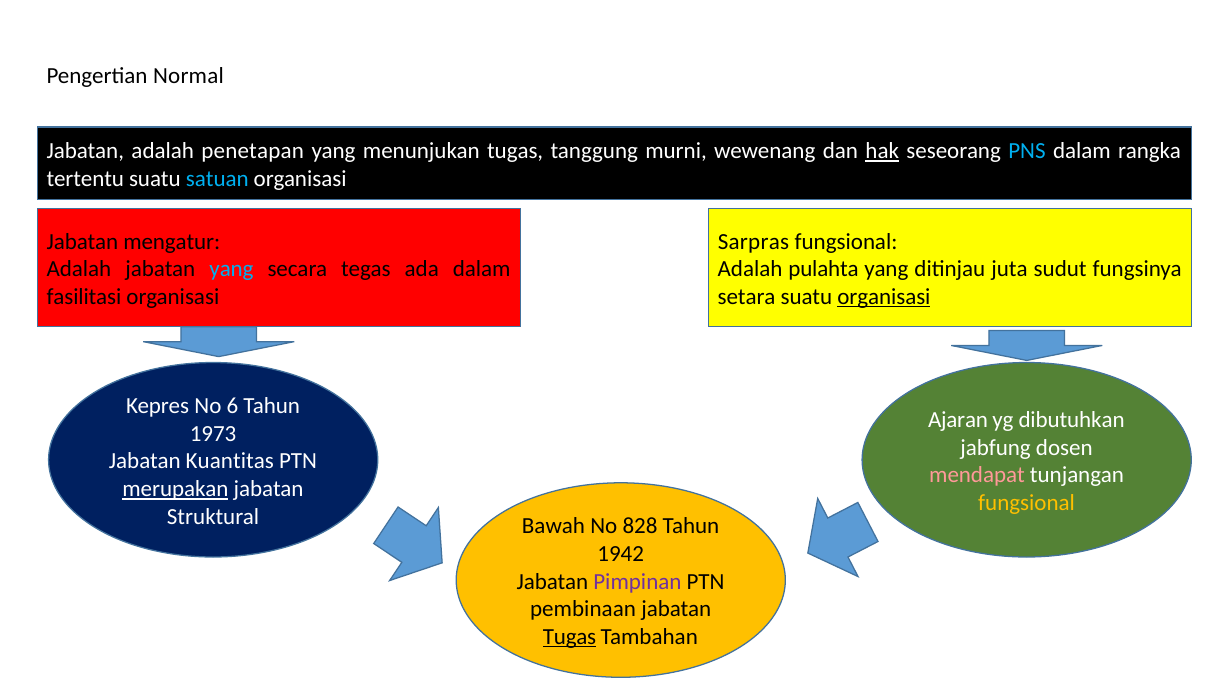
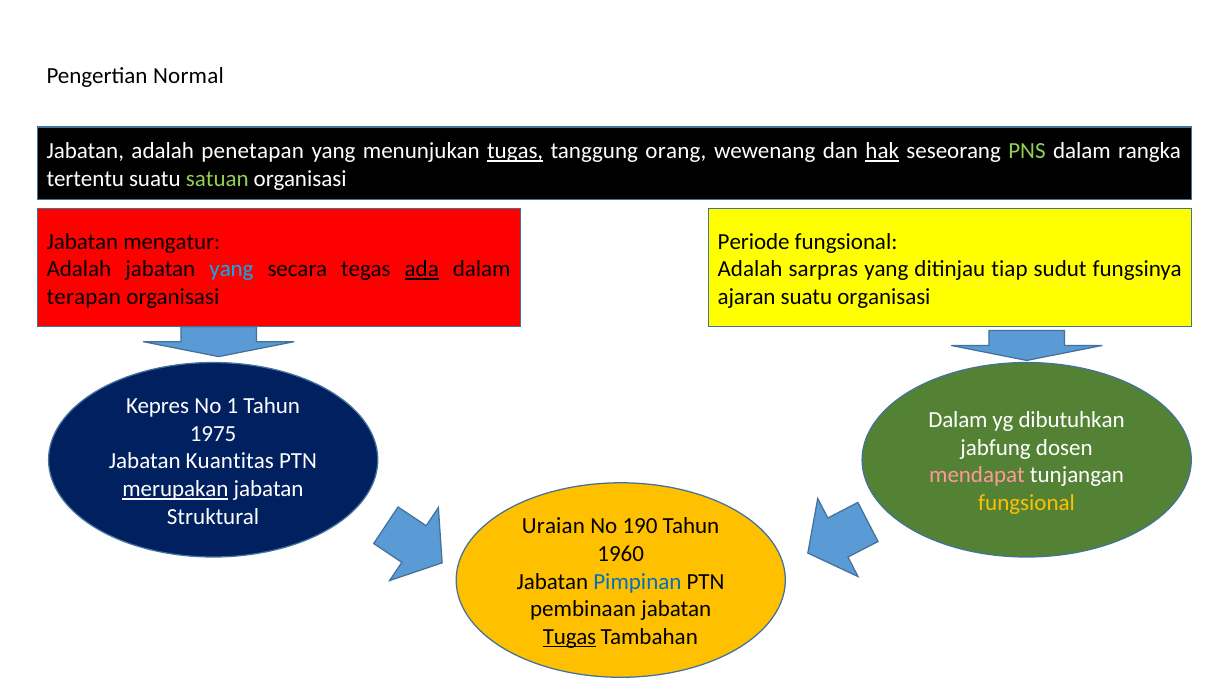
tugas underline: none -> present (515, 151)
murni: murni -> orang (676, 151)
PNS colour: light blue -> light green (1027, 151)
satuan colour: light blue -> light green (217, 179)
Sarpras: Sarpras -> Periode (754, 242)
ada underline: none -> present (422, 269)
pulahta: pulahta -> sarpras (823, 269)
juta: juta -> tiap (1009, 269)
fasilitasi: fasilitasi -> terapan (84, 297)
setara: setara -> ajaran (747, 297)
organisasi underline: present -> none (884, 297)
6: 6 -> 1 (232, 406)
Ajaran: Ajaran -> Dalam (958, 420)
1973: 1973 -> 1975 (213, 434)
Bawah: Bawah -> Uraian (553, 526)
828: 828 -> 190 (640, 526)
1942: 1942 -> 1960 (621, 554)
Pimpinan colour: purple -> blue (637, 581)
